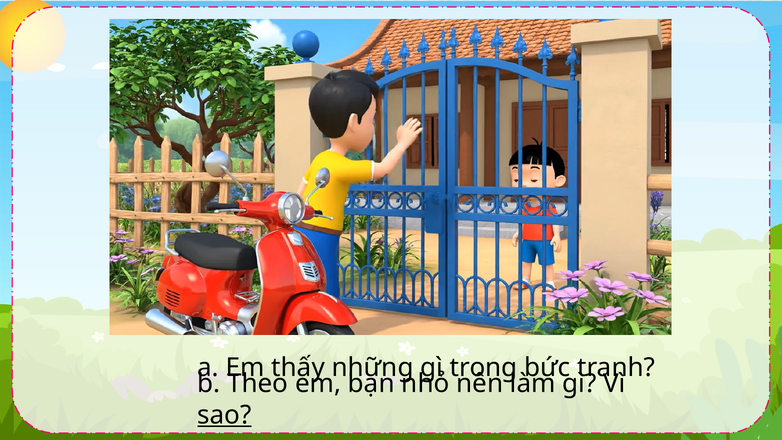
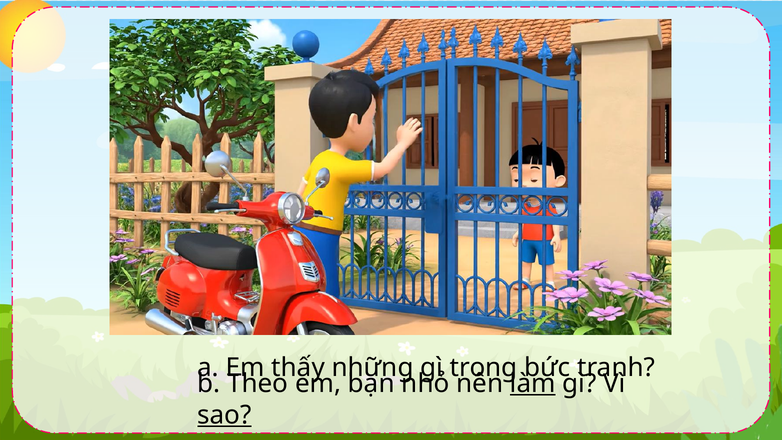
làm underline: none -> present (533, 384)
